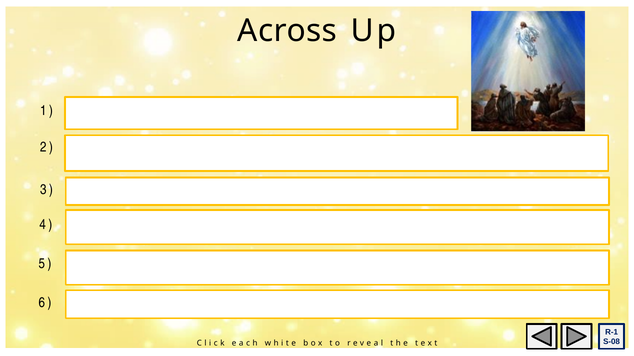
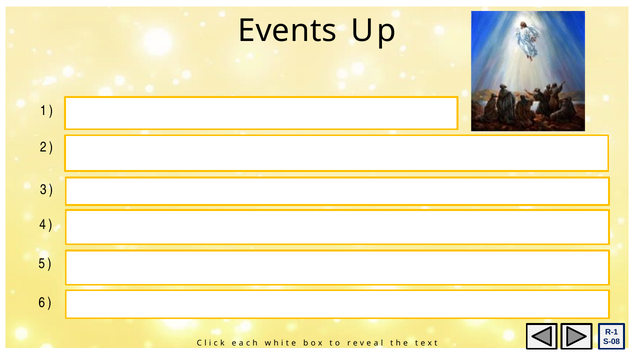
Across: Across -> Events (287, 31)
